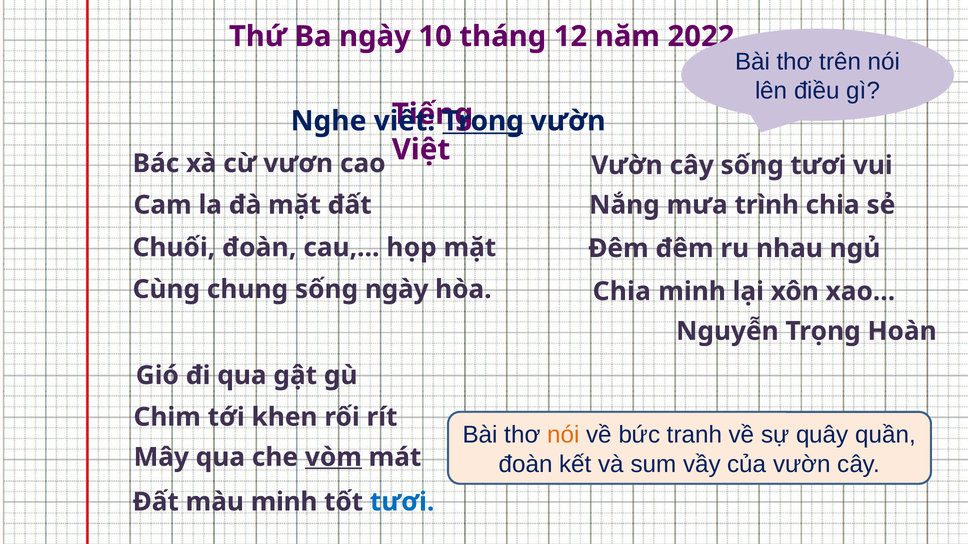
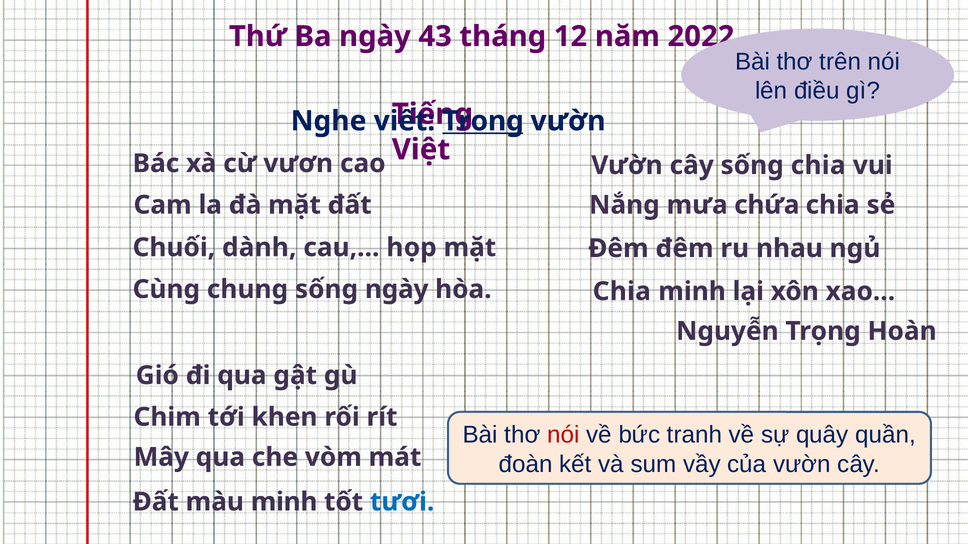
10: 10 -> 43 (435, 36)
sống tươi: tươi -> chia (818, 166)
trình: trình -> chứa (767, 205)
Chuối đoàn: đoàn -> dành (259, 248)
nói colour: orange -> red (563, 435)
vòm underline: present -> none (333, 458)
